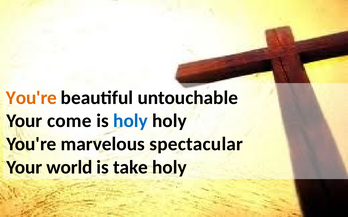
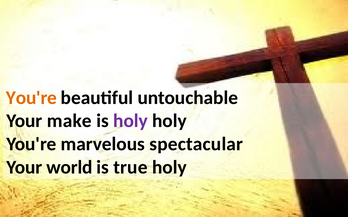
come: come -> make (69, 121)
holy colour: blue -> purple (130, 121)
take: take -> true (130, 168)
